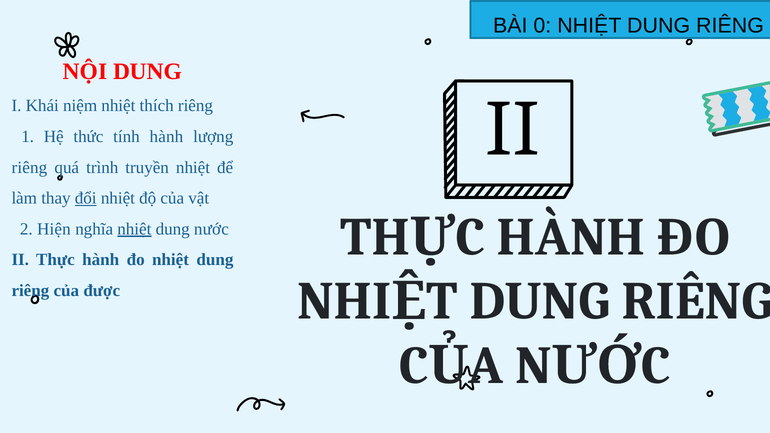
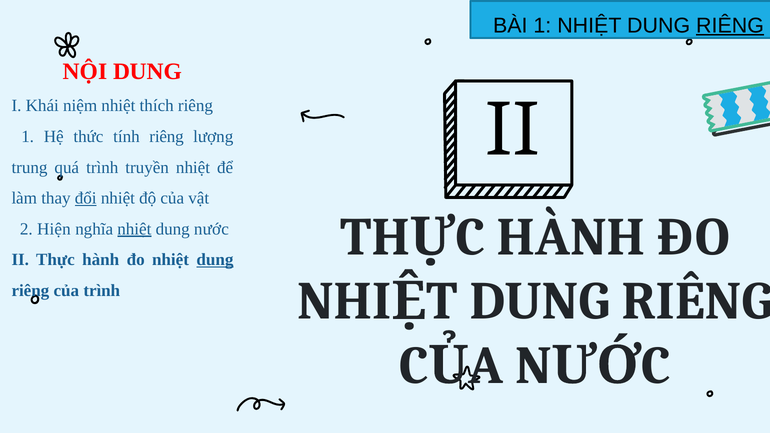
BÀI 0: 0 -> 1 (542, 26)
RIÊNG underline: none -> present (730, 26)
tính hành: hành -> riêng (167, 137)
riêng: riêng -> trung (30, 167)
dung underline: none -> present (215, 260)
của được: được -> trình (102, 291)
